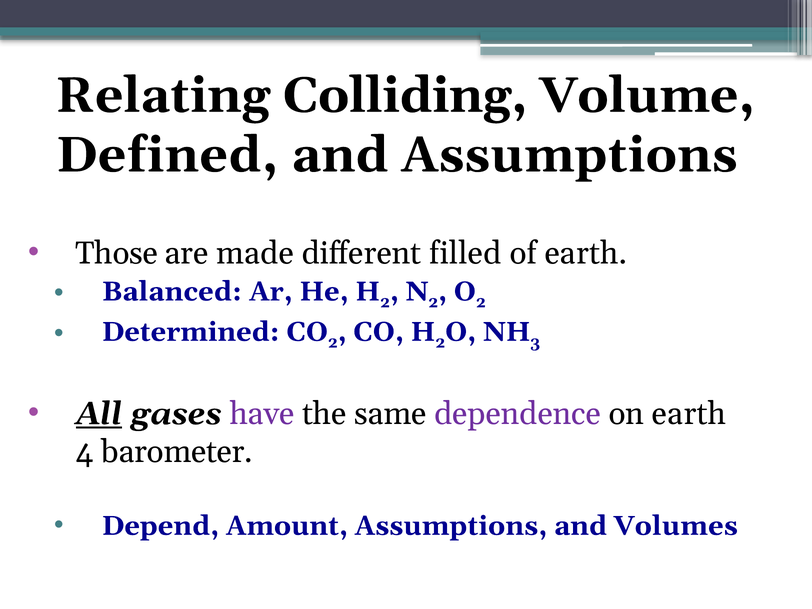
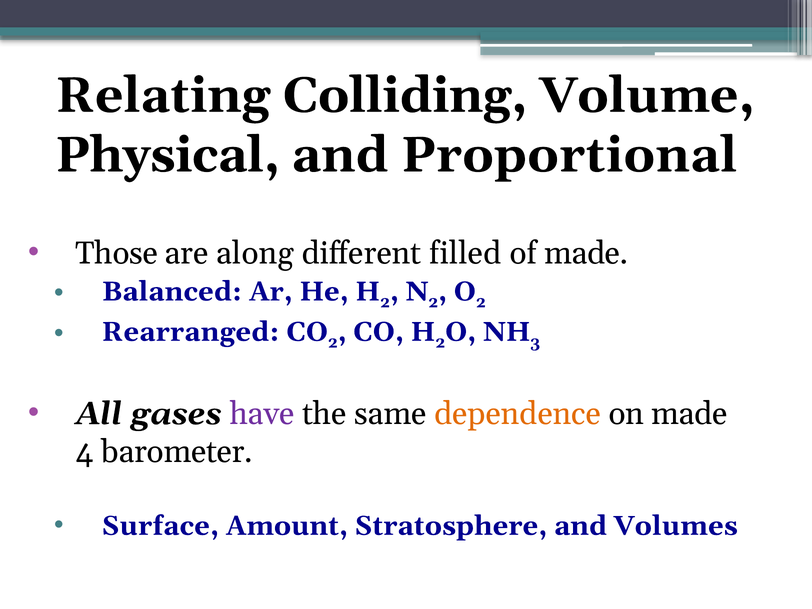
Defined: Defined -> Physical (167, 155)
and Assumptions: Assumptions -> Proportional (569, 155)
made: made -> along (255, 253)
of earth: earth -> made (586, 253)
Determined: Determined -> Rearranged (191, 332)
All underline: present -> none (99, 414)
dependence colour: purple -> orange (518, 414)
on earth: earth -> made (689, 414)
Depend: Depend -> Surface (160, 526)
Amount Assumptions: Assumptions -> Stratosphere (451, 526)
